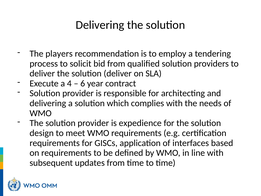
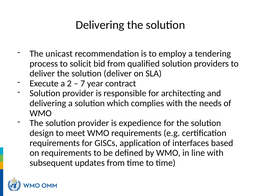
players: players -> unicast (59, 54)
4: 4 -> 2 (69, 83)
6: 6 -> 7 (83, 83)
